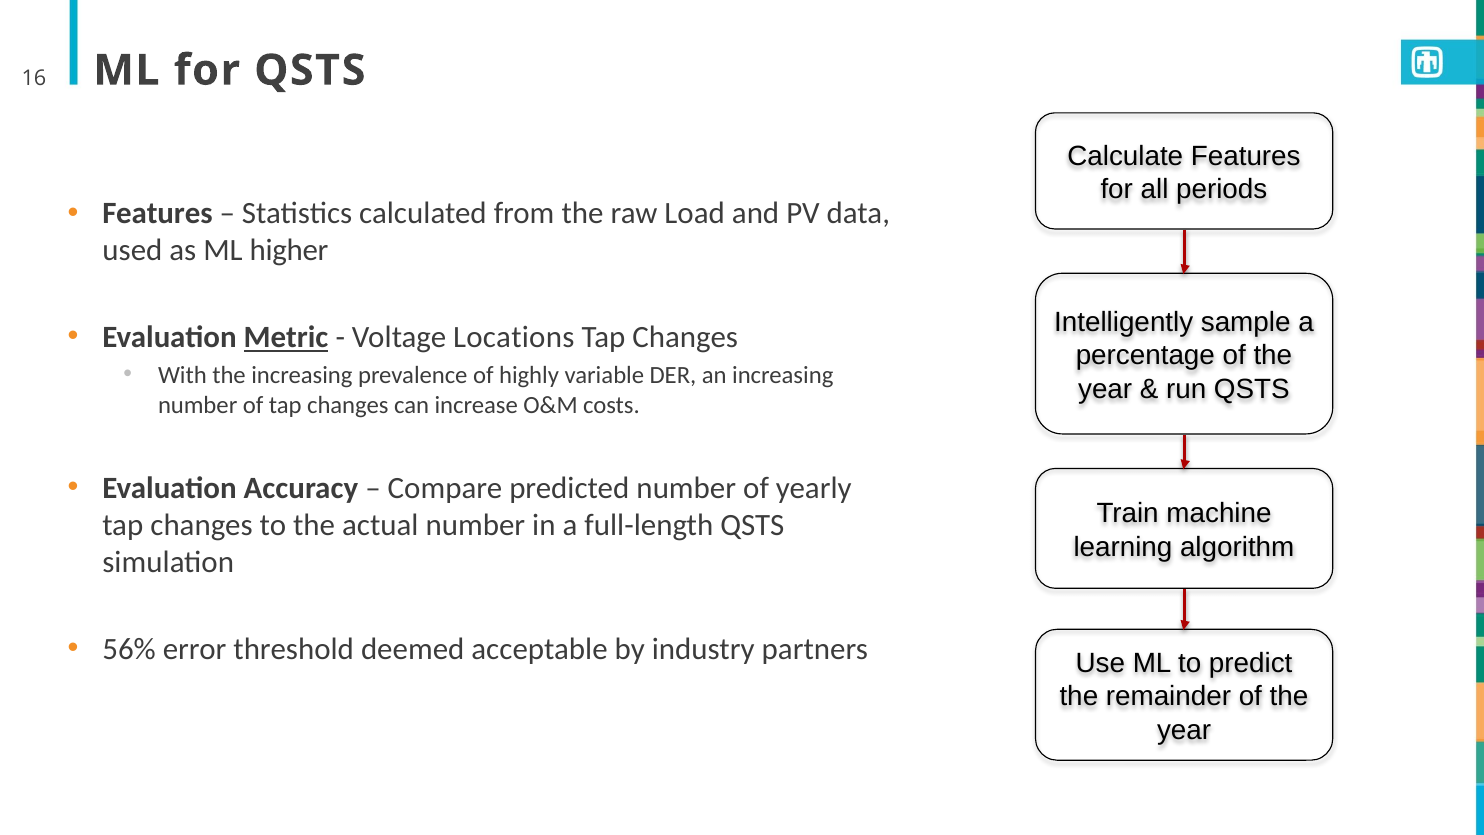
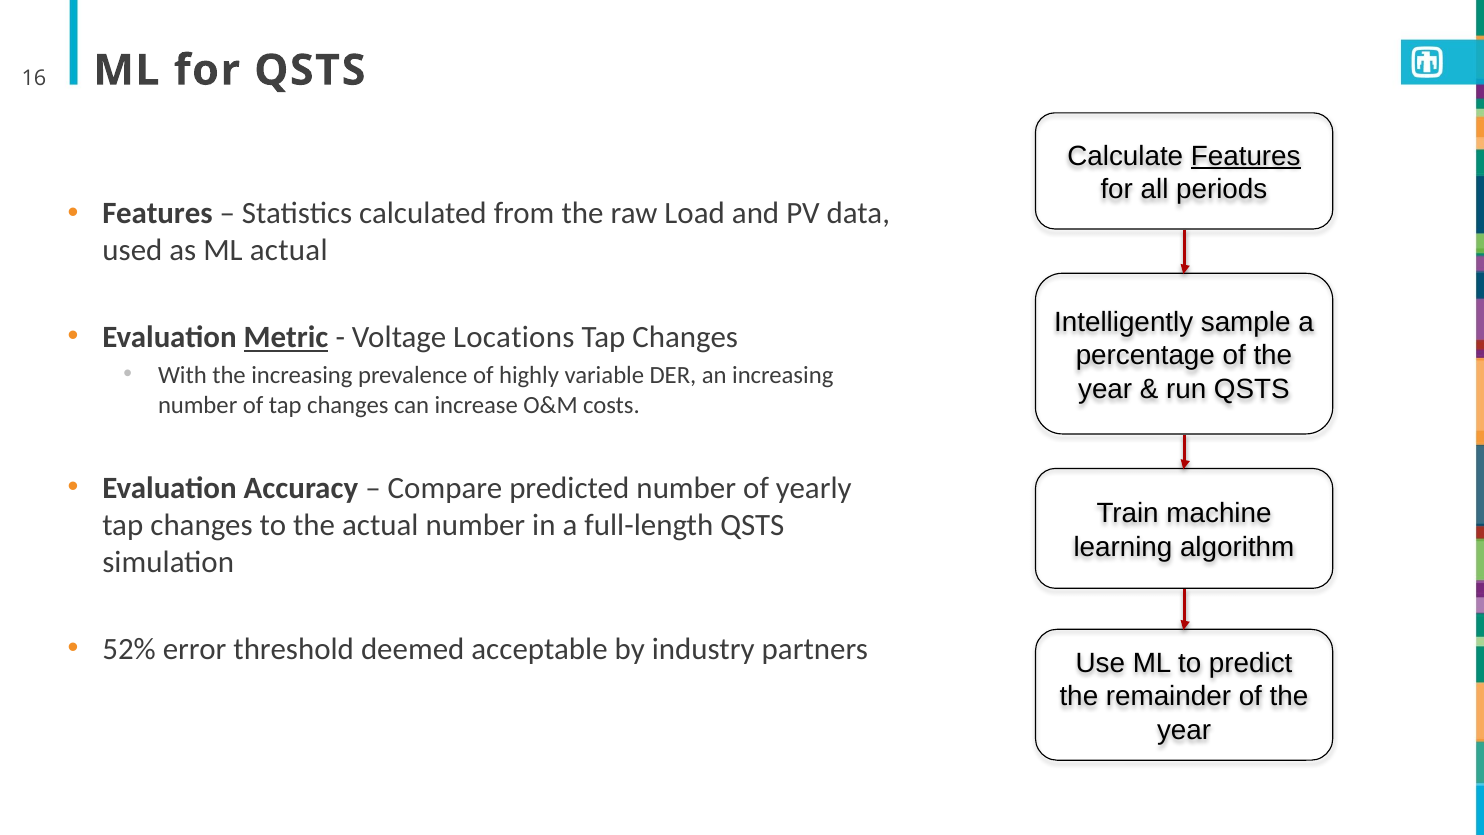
Features underline: none -> present (1246, 156)
ML higher: higher -> actual (289, 251)
56%: 56% -> 52% (129, 649)
